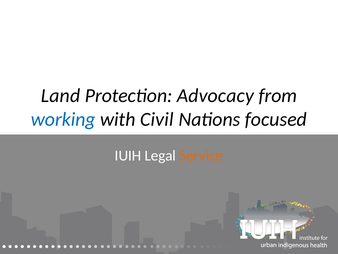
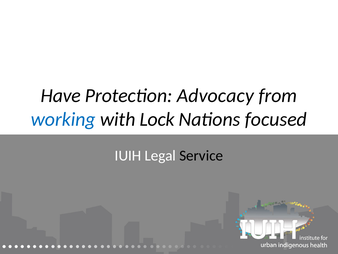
Land: Land -> Have (61, 95)
Civil: Civil -> Lock (157, 119)
Service colour: orange -> black (201, 155)
